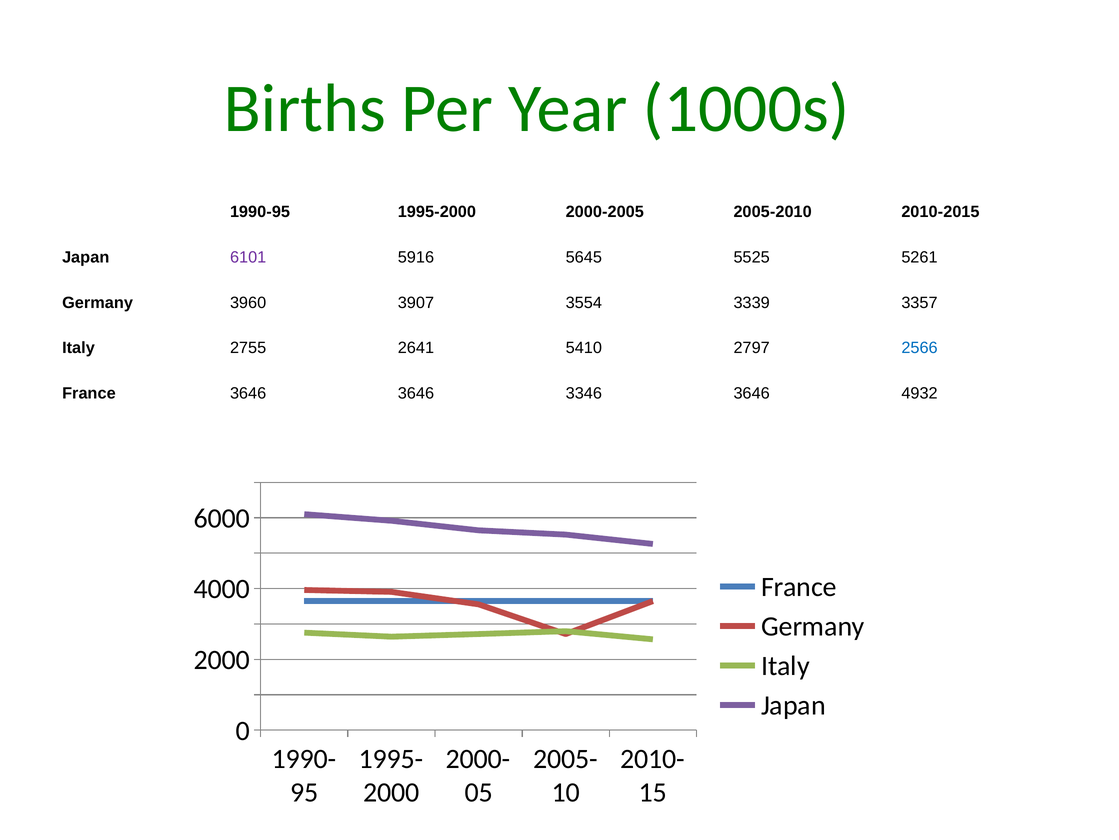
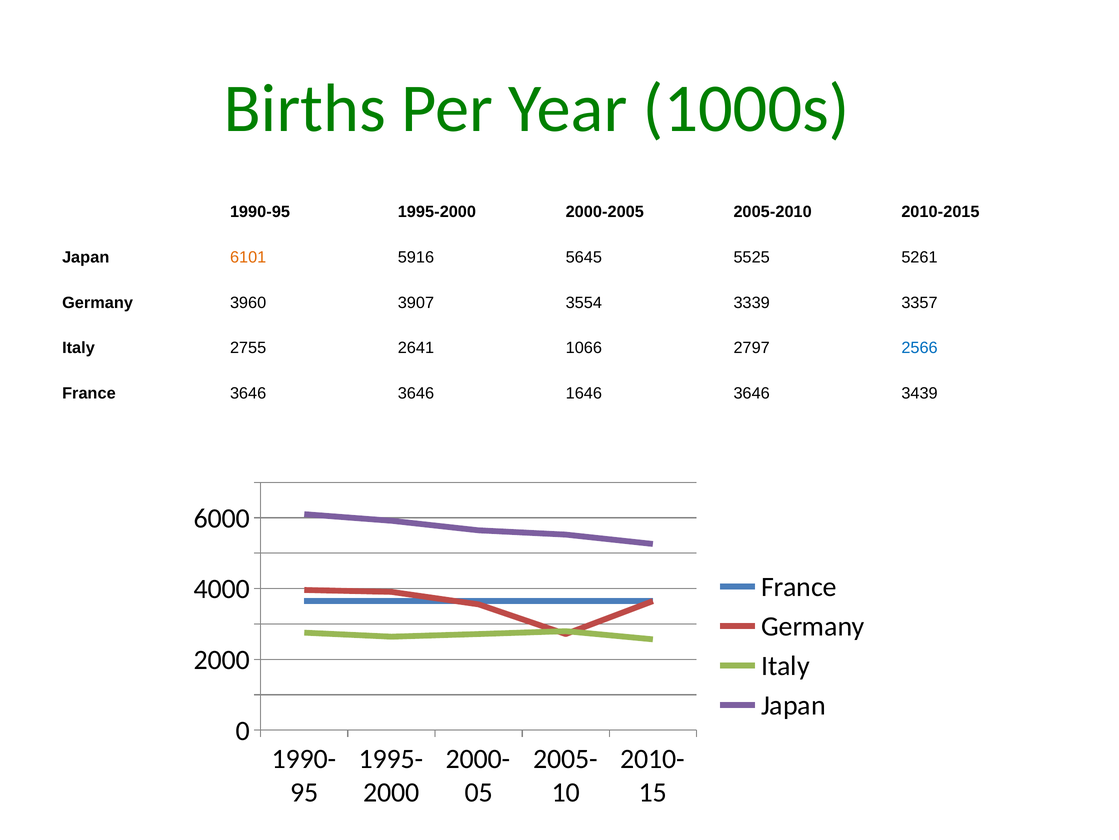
6101 colour: purple -> orange (248, 257)
5410: 5410 -> 1066 (584, 348)
3346: 3346 -> 1646 (584, 393)
4932: 4932 -> 3439 (920, 393)
